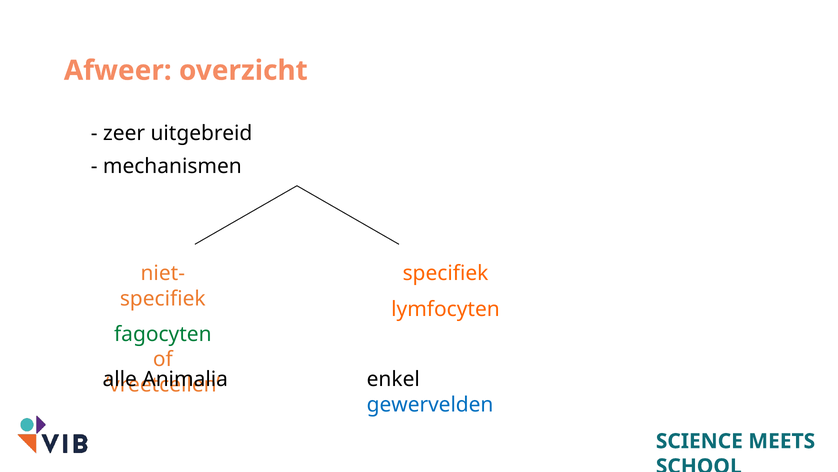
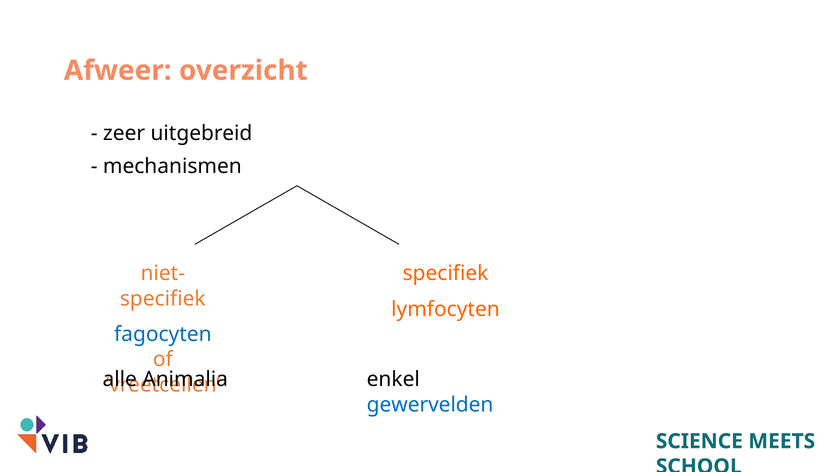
fagocyten colour: green -> blue (163, 334)
